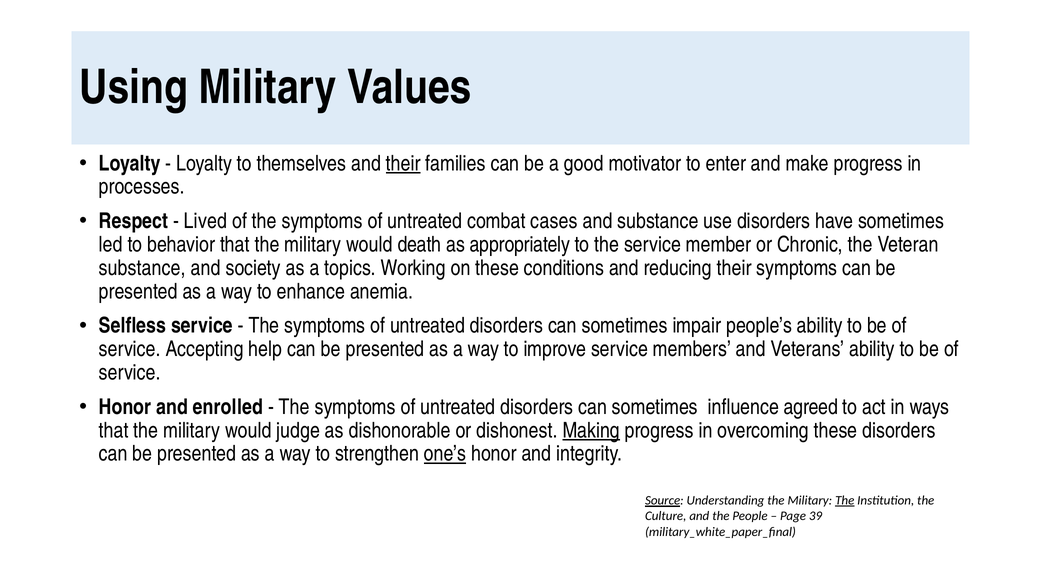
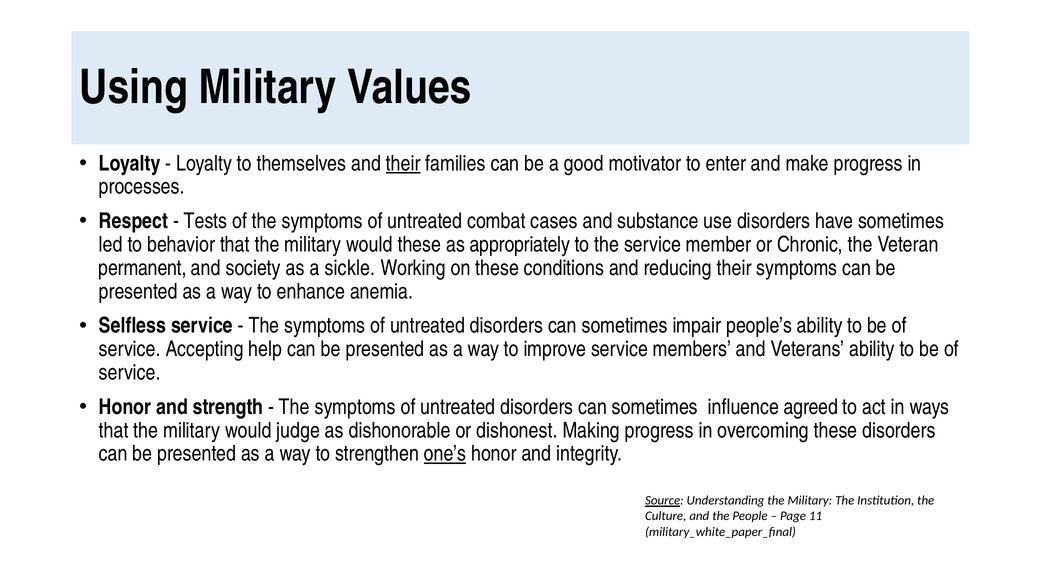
Lived: Lived -> Tests (206, 221)
would death: death -> these (419, 244)
substance: substance -> permanent (143, 268)
topics: topics -> sickle (350, 268)
enrolled: enrolled -> strength (228, 407)
Making underline: present -> none (591, 430)
The underline: present -> none (845, 500)
39: 39 -> 11 (816, 516)
